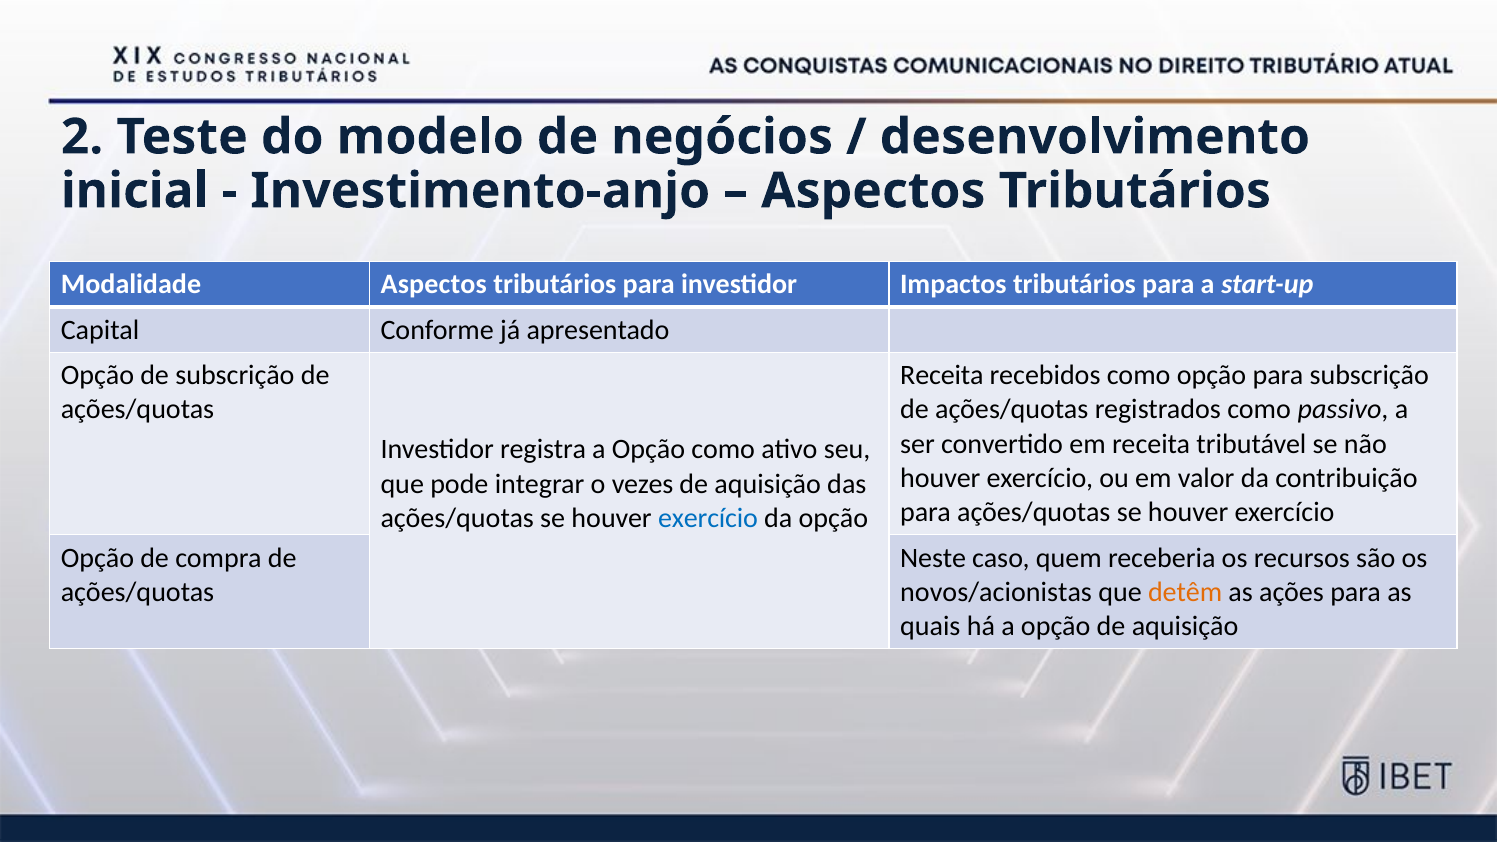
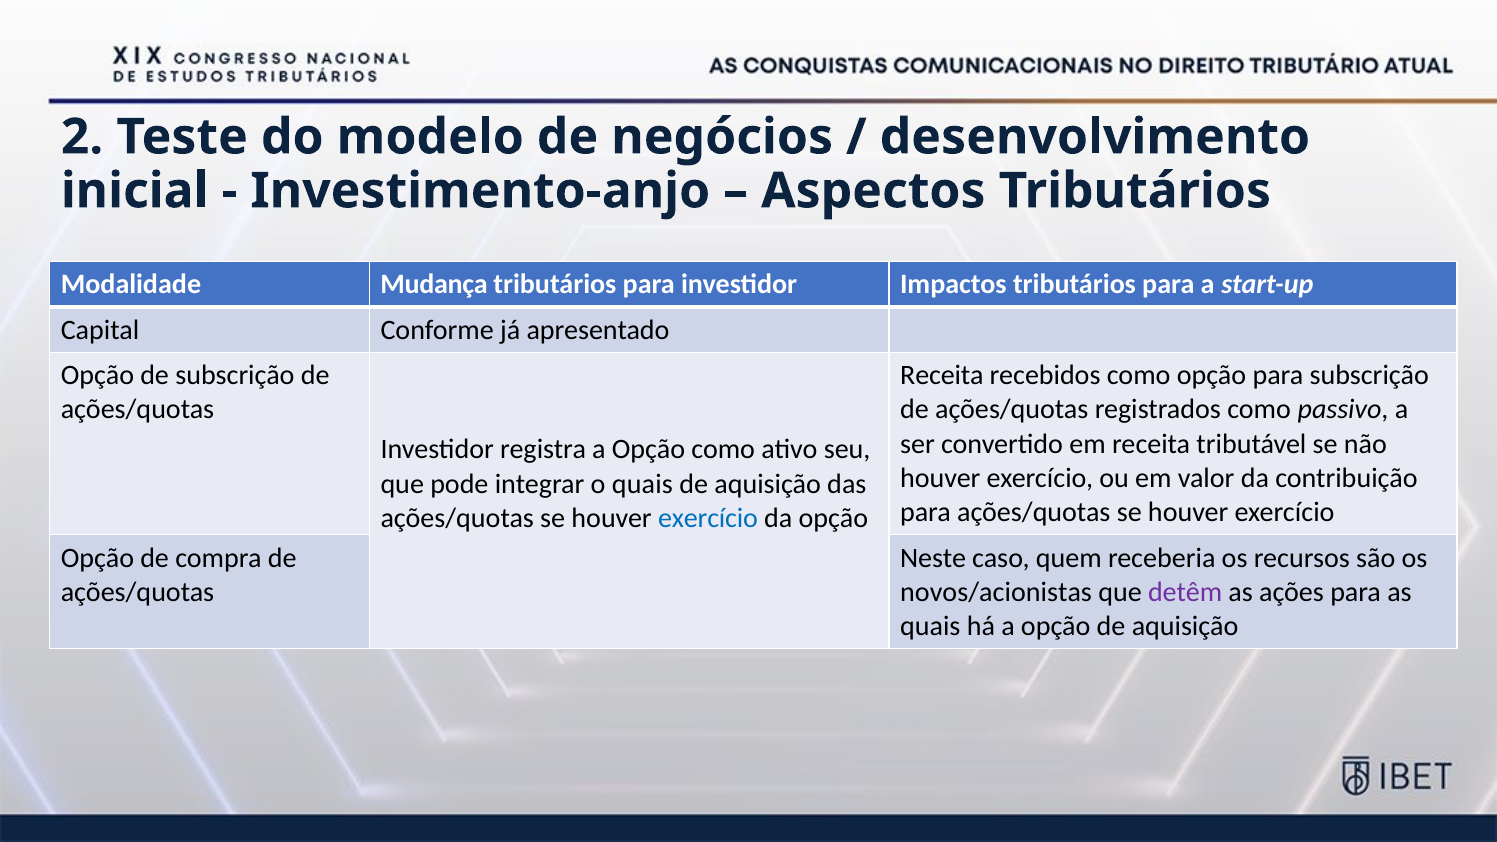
Modalidade Aspectos: Aspectos -> Mudança (434, 284)
o vezes: vezes -> quais (642, 484)
detêm colour: orange -> purple (1185, 592)
